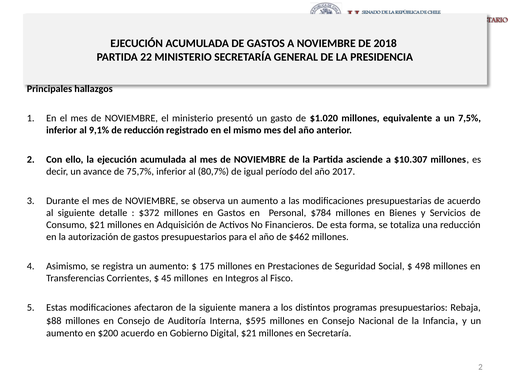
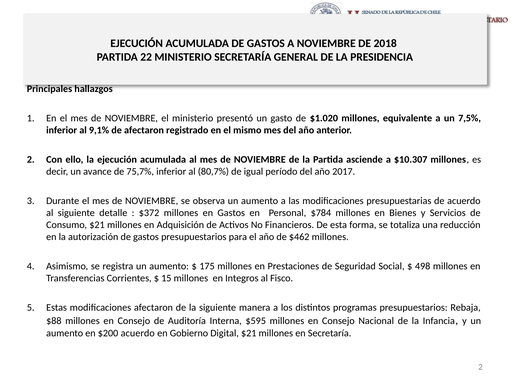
de reducción: reducción -> afectaron (144, 130)
45: 45 -> 15 (166, 278)
